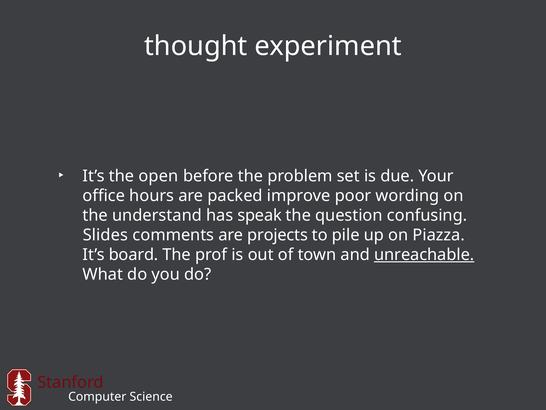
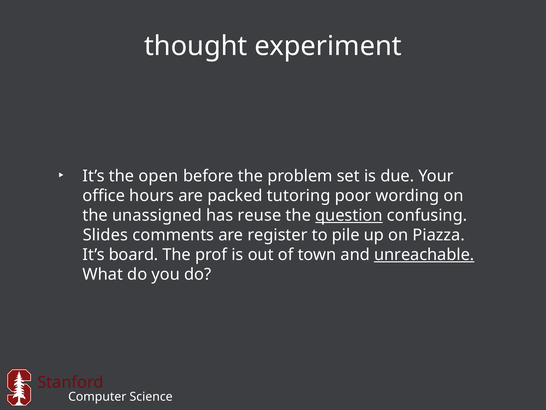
improve: improve -> tutoring (299, 196)
understand: understand -> unassigned (157, 215)
speak: speak -> reuse (259, 215)
question underline: none -> present (349, 215)
projects: projects -> register (277, 235)
